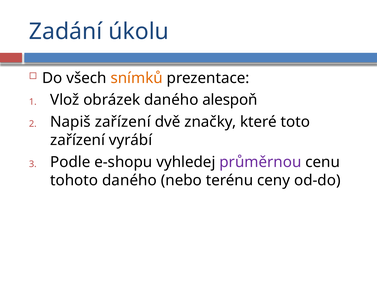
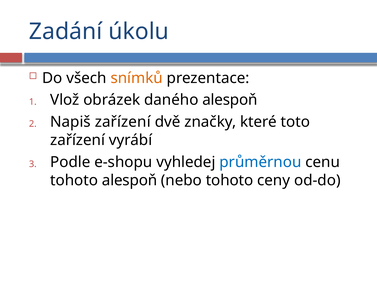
průměrnou colour: purple -> blue (260, 162)
tohoto daného: daného -> alespoň (130, 180)
nebo terénu: terénu -> tohoto (230, 180)
